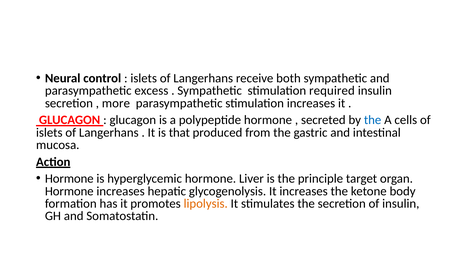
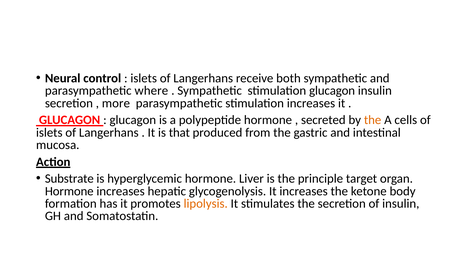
excess: excess -> where (151, 91)
stimulation required: required -> glucagon (332, 91)
the colour: blue -> orange (373, 120)
Hormone: Hormone -> Substrate (69, 179)
